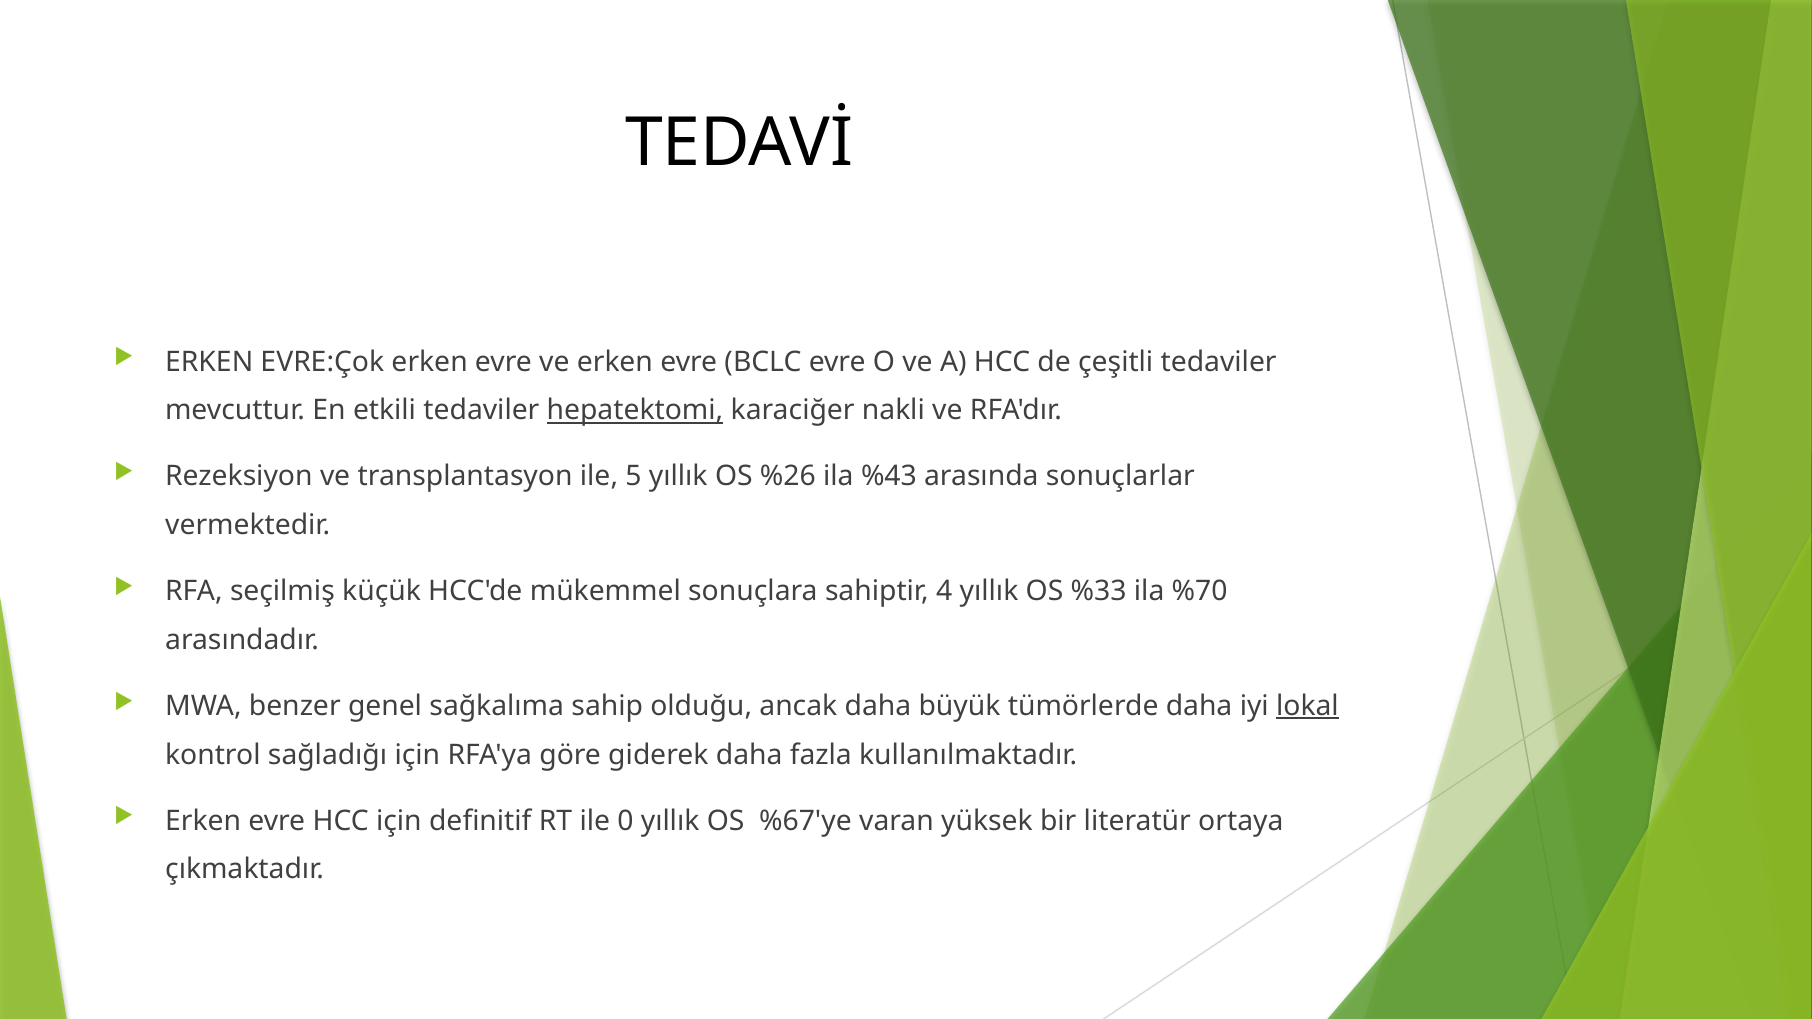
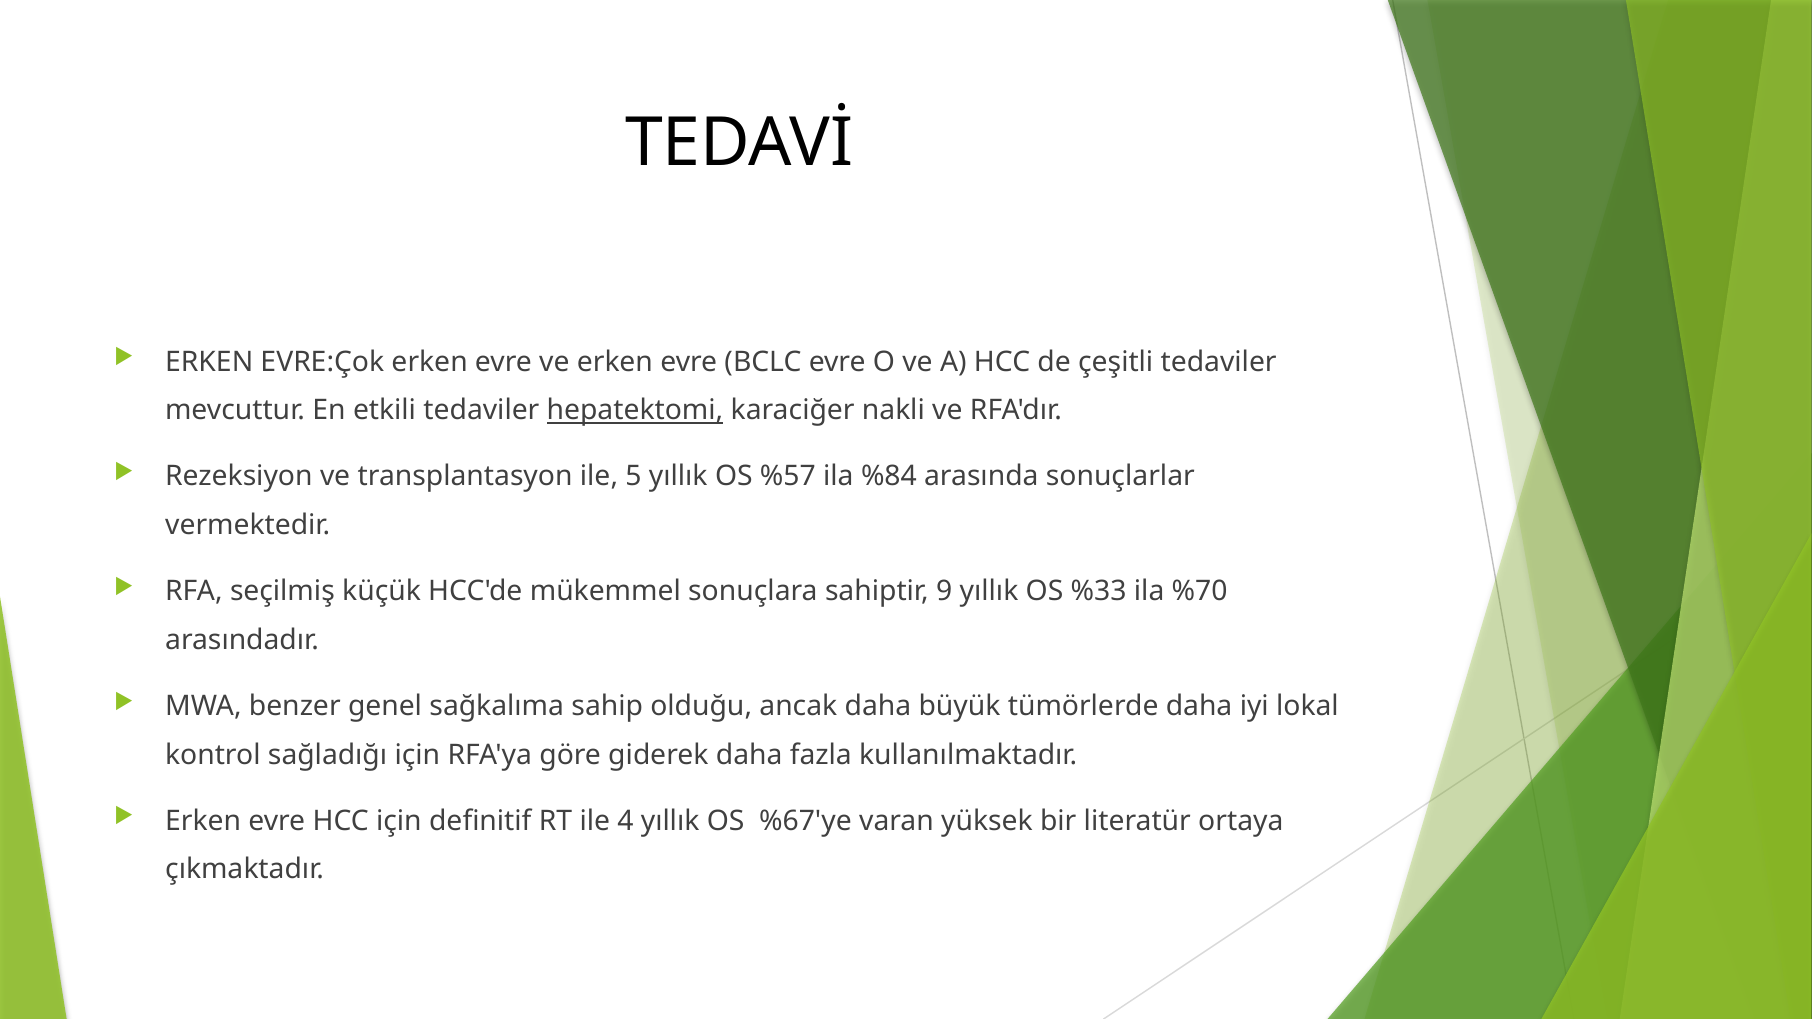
%26: %26 -> %57 (788, 477)
%43: %43 -> %84 (889, 477)
4: 4 -> 9 (944, 591)
lokal underline: present -> none (1307, 706)
0: 0 -> 4 (625, 821)
